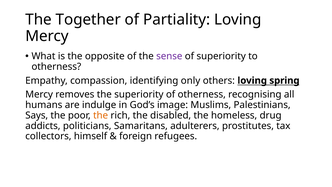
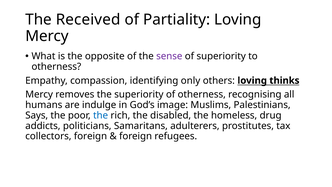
Together: Together -> Received (88, 20)
spring: spring -> thinks (284, 80)
the colour: orange -> blue (101, 115)
collectors himself: himself -> foreign (90, 136)
